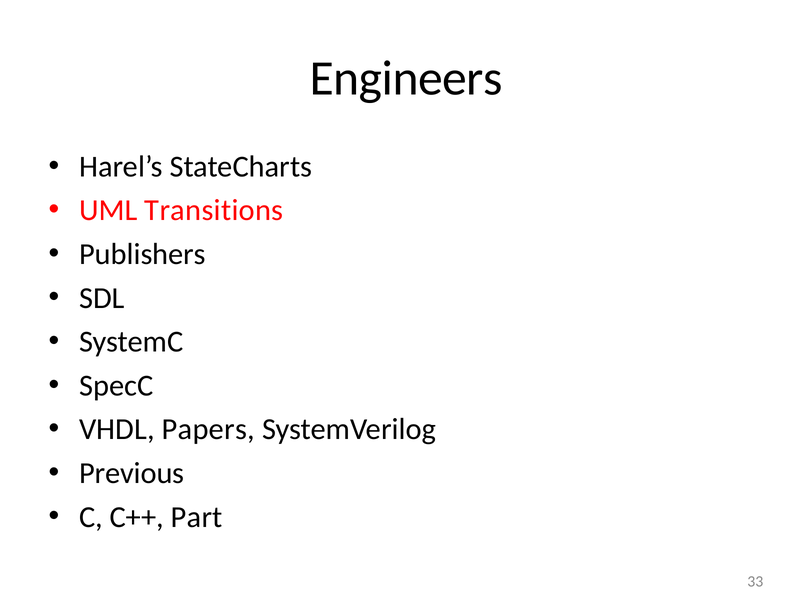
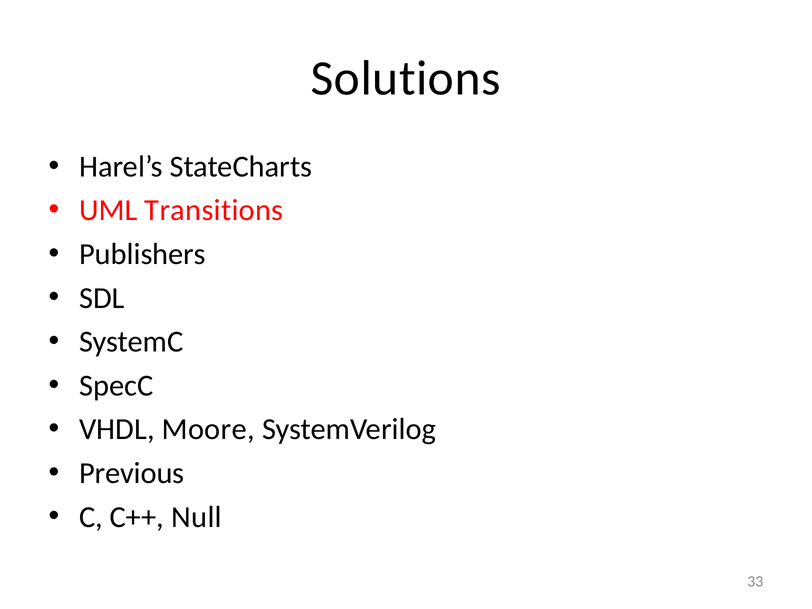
Engineers: Engineers -> Solutions (406, 79)
Papers: Papers -> Moore (208, 429)
Part: Part -> Null (197, 517)
